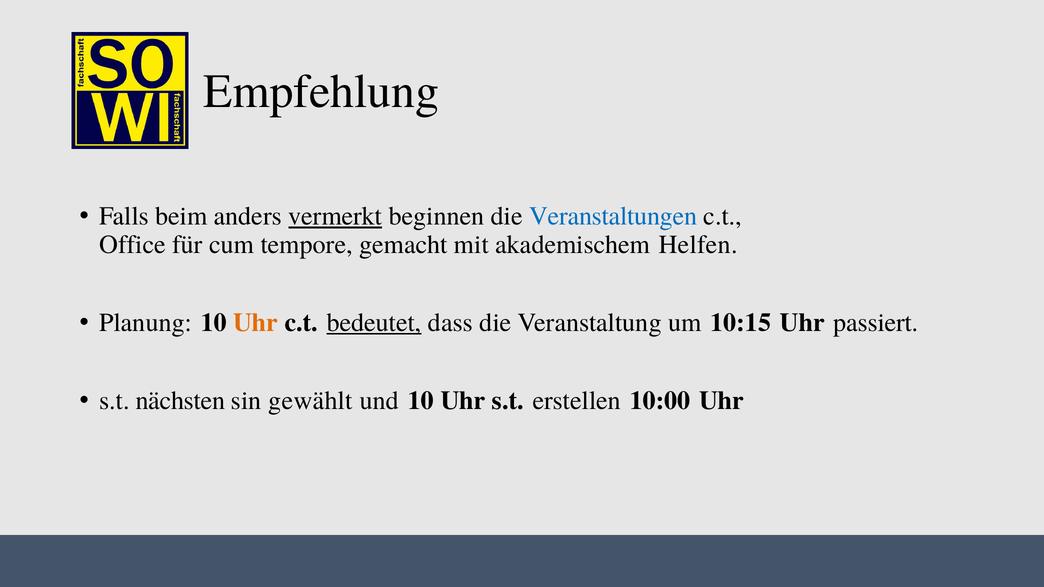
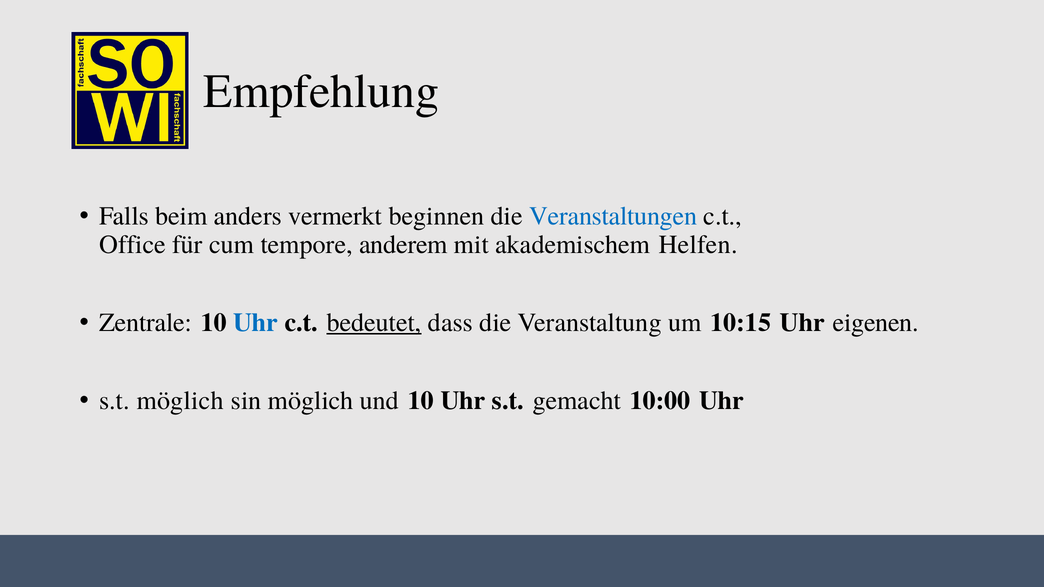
vermerkt underline: present -> none (335, 216)
gemacht: gemacht -> anderem (403, 245)
Planung: Planung -> Zentrale (146, 323)
Uhr colour: orange -> blue (256, 323)
passiert: passiert -> eigenen (876, 323)
s.t nächsten: nächsten -> möglich (180, 401)
sin gewählt: gewählt -> möglich (311, 401)
erstellen: erstellen -> gemacht (577, 401)
